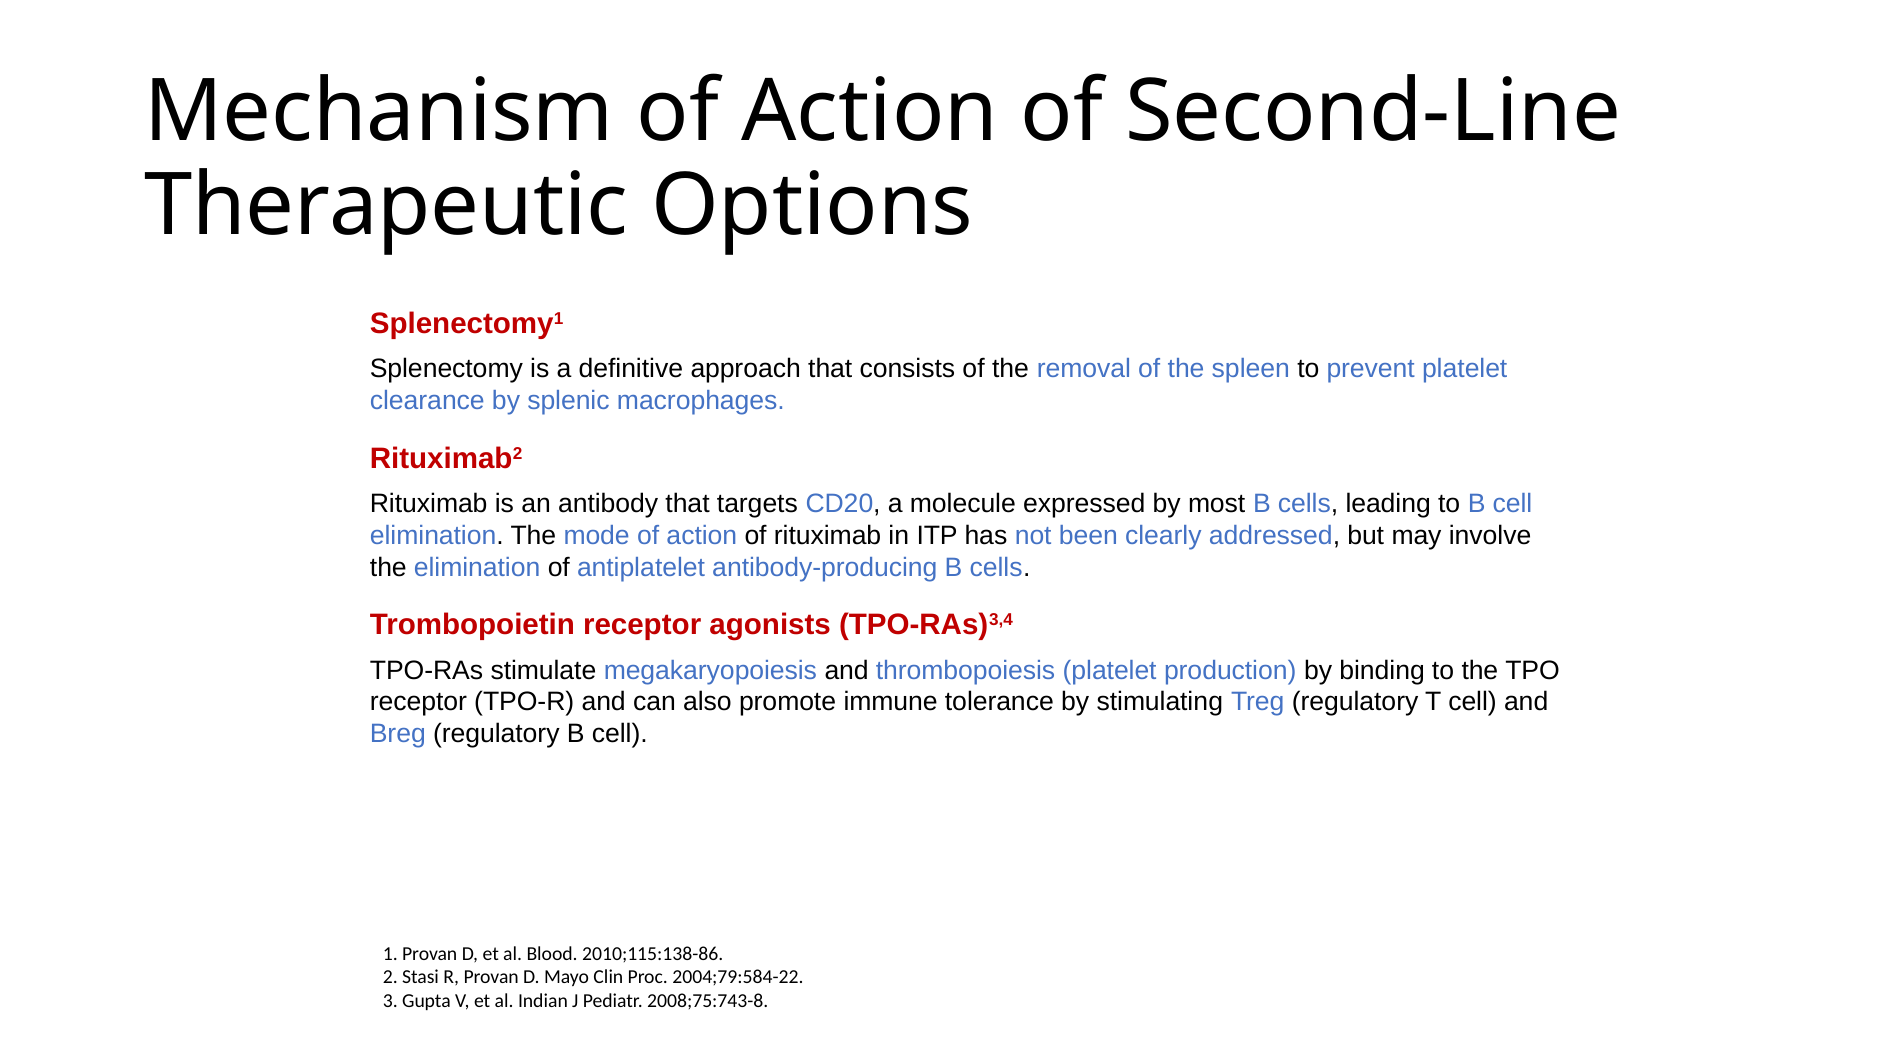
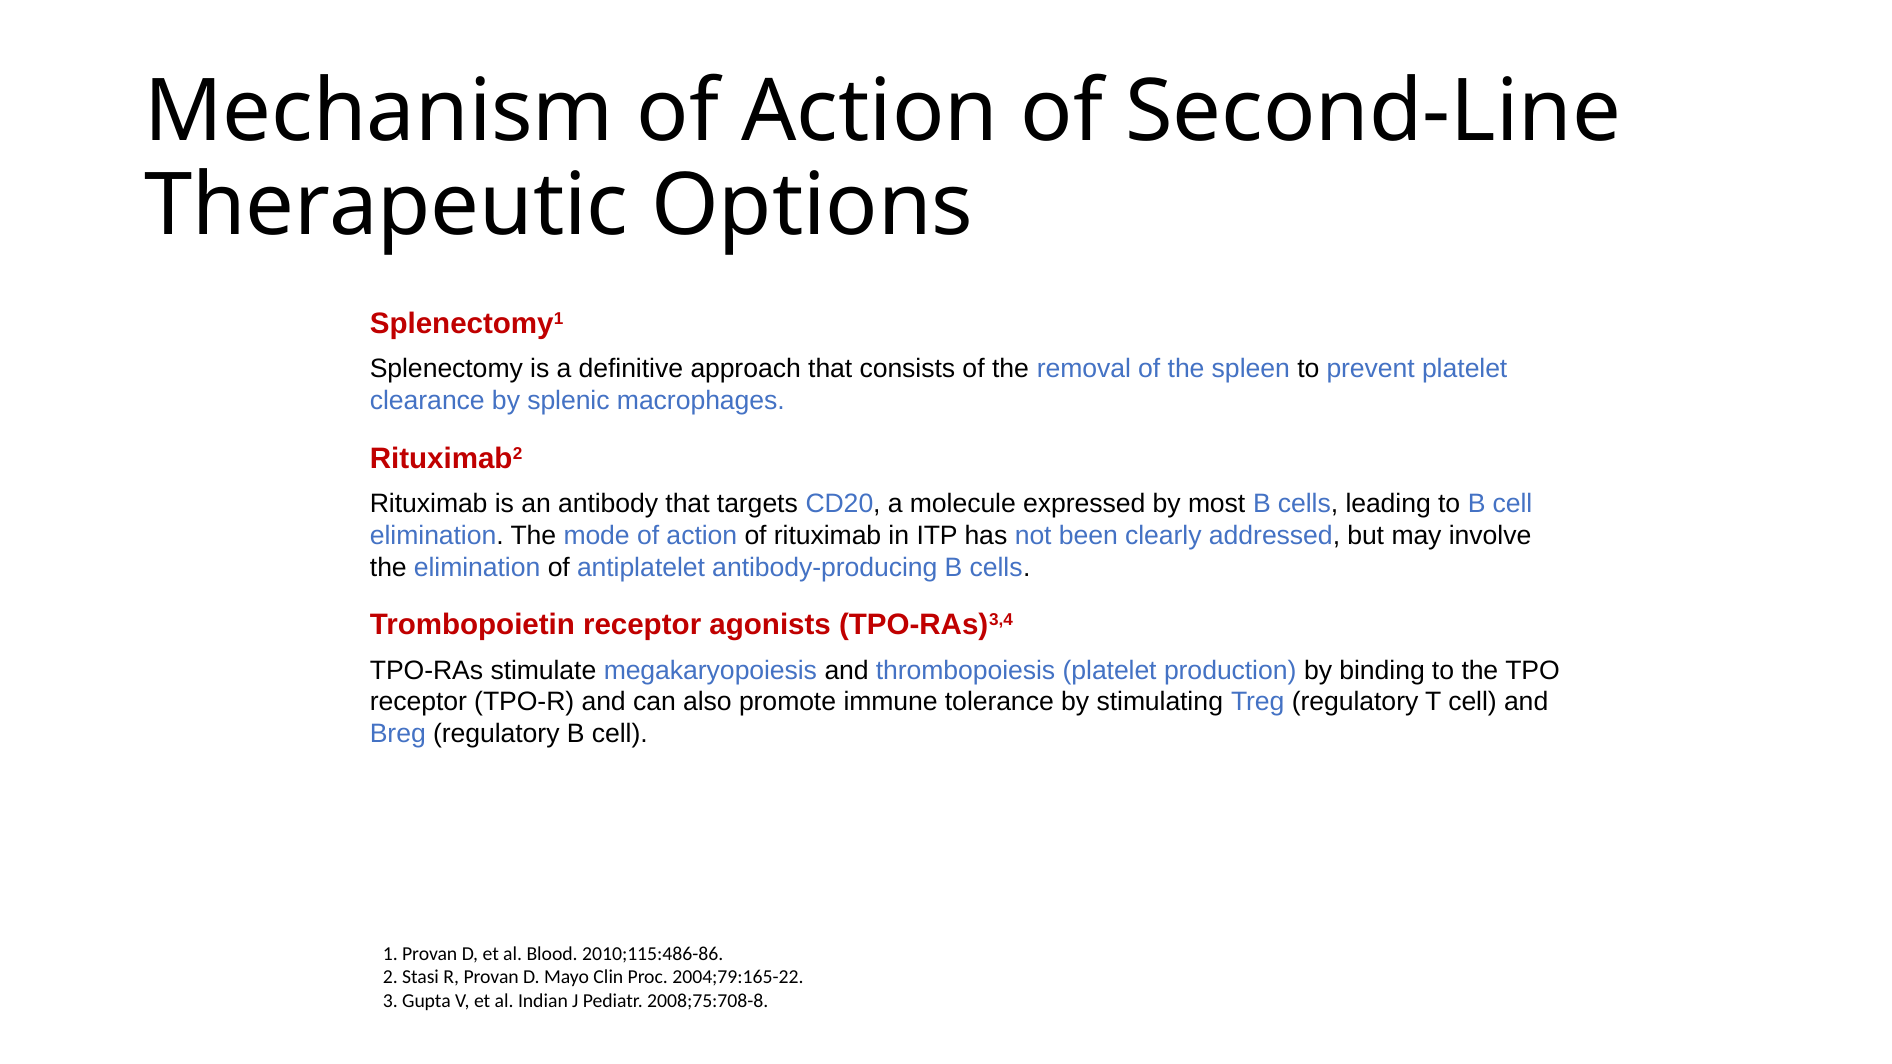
2010;115:138-86: 2010;115:138-86 -> 2010;115:486-86 (653, 954)
2004;79:584-22: 2004;79:584-22 -> 2004;79:165-22 (738, 977)
2008;75:743-8: 2008;75:743-8 -> 2008;75:708-8 (708, 1001)
